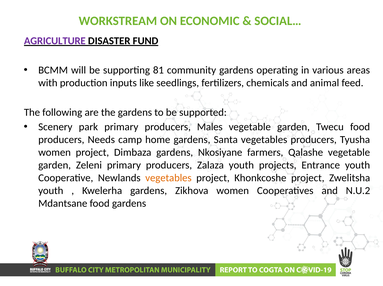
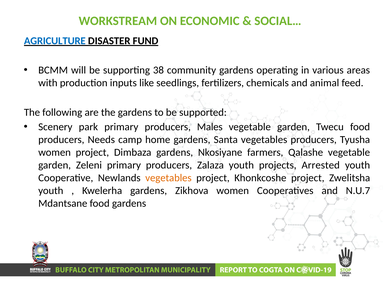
AGRICULTURE colour: purple -> blue (55, 41)
81: 81 -> 38 (158, 70)
Entrance: Entrance -> Arrested (321, 165)
N.U.2: N.U.2 -> N.U.7 (358, 191)
